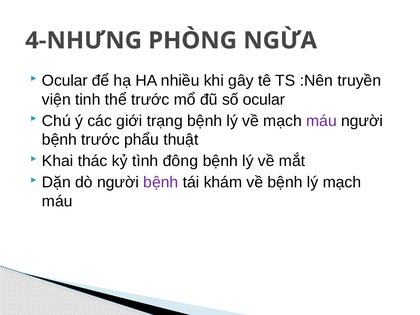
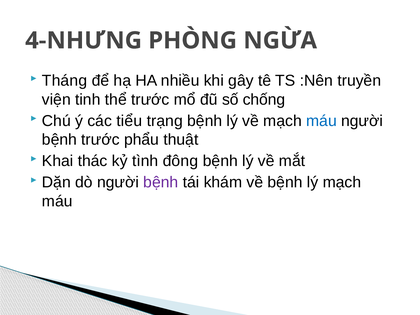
Ocular: Ocular -> Tháng (65, 81)
số ocular: ocular -> chống (264, 100)
giới: giới -> tiểu (129, 121)
máu colour: purple -> blue (321, 121)
